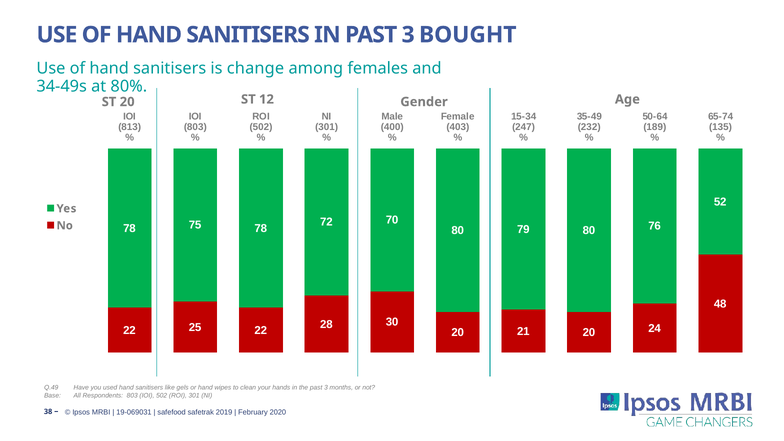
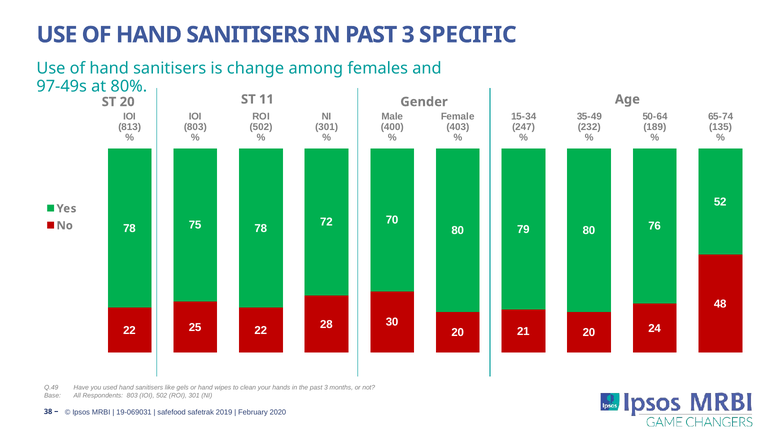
BOUGHT: BOUGHT -> SPECIFIC (468, 35)
34-49s: 34-49s -> 97-49s (62, 86)
12: 12 -> 11 (266, 99)
